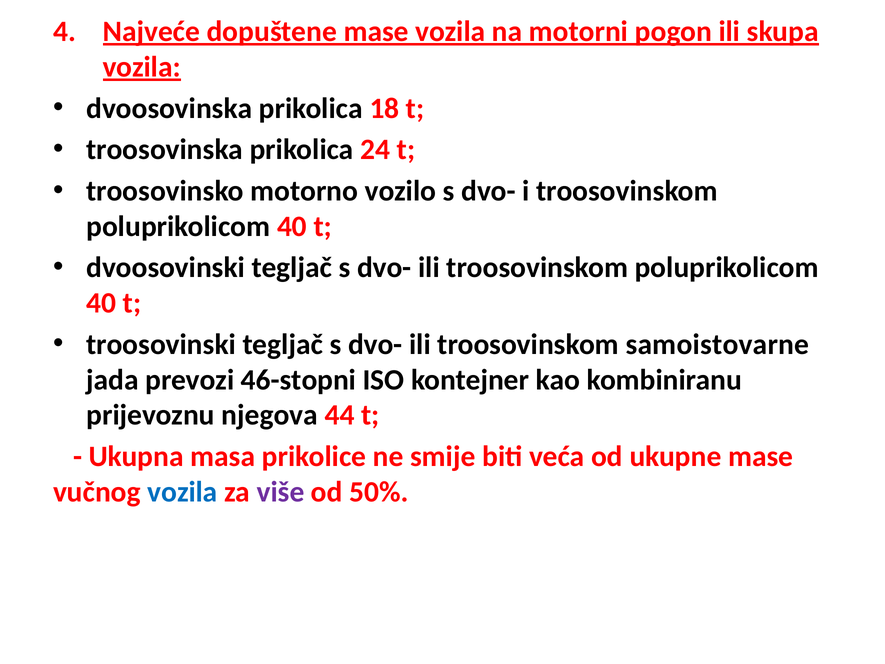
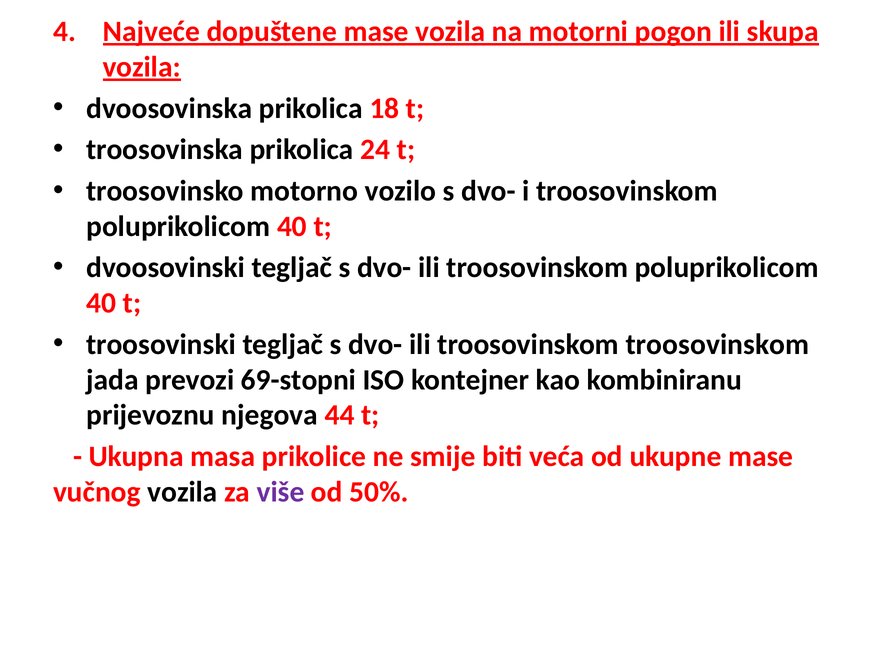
troosovinskom samoistovarne: samoistovarne -> troosovinskom (717, 344)
46-stopni: 46-stopni -> 69-stopni (299, 380)
vozila colour: blue -> black (182, 492)
